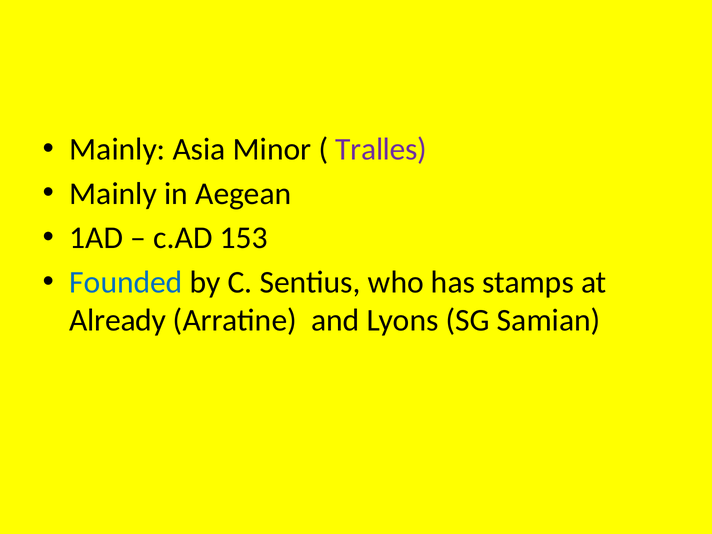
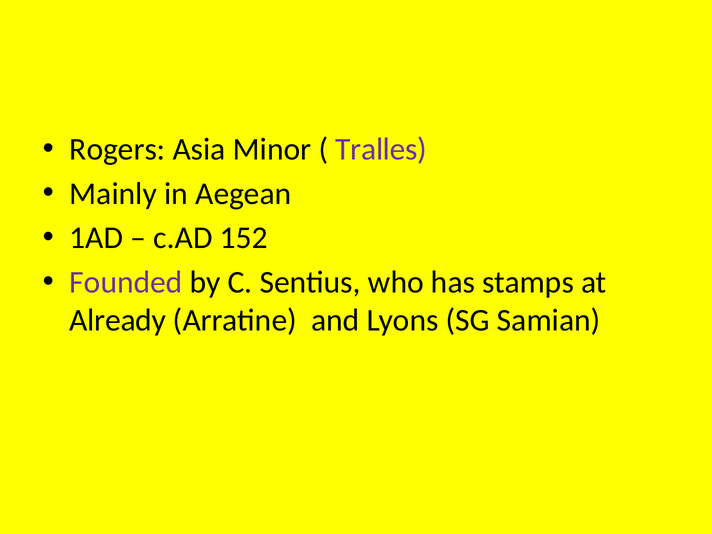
Mainly: Mainly -> Rogers (117, 149)
153: 153 -> 152 (244, 238)
Founded colour: blue -> purple (126, 282)
